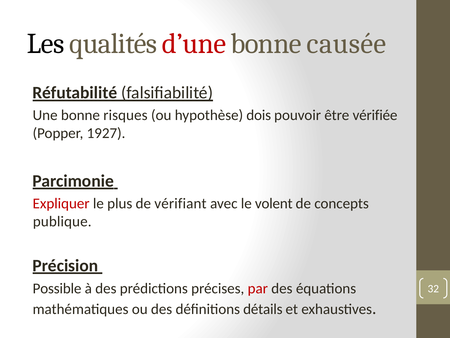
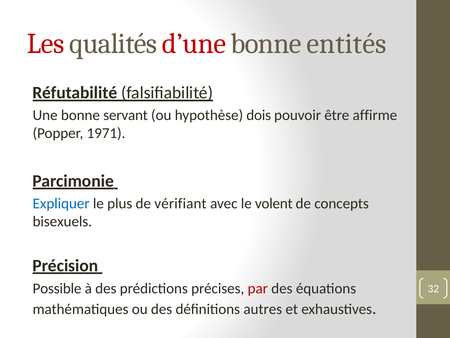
Les colour: black -> red (46, 44)
causée: causée -> entités (346, 44)
risques: risques -> servant (126, 115)
vérifiée: vérifiée -> affirme (375, 115)
1927: 1927 -> 1971 (106, 133)
Expliquer colour: red -> blue (61, 203)
publique: publique -> bisexuels (62, 221)
détails: détails -> autres (263, 309)
